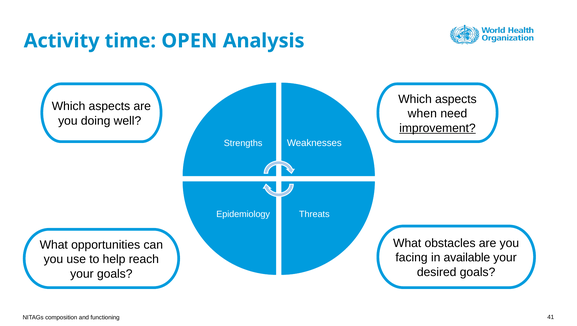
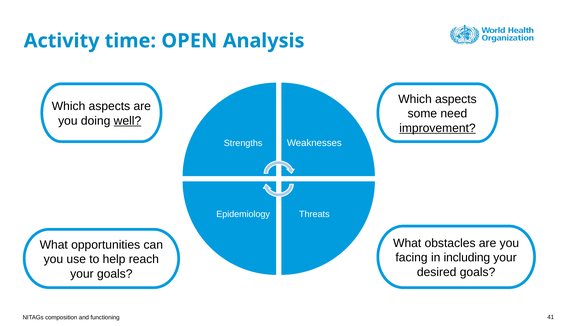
when: when -> some (422, 114)
well underline: none -> present (127, 121)
available: available -> including (467, 258)
